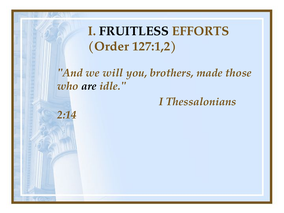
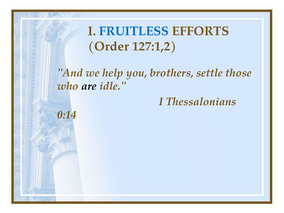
FRUITLESS colour: black -> blue (134, 31)
will: will -> help (113, 73)
made: made -> settle (210, 73)
2:14: 2:14 -> 0:14 (67, 115)
